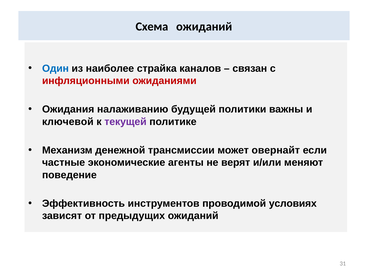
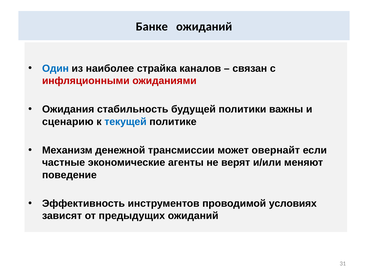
Схема: Схема -> Банке (152, 27)
налаживанию: налаживанию -> стабильность (133, 109)
ключевой: ключевой -> сценарию (68, 122)
текущей colour: purple -> blue (125, 122)
